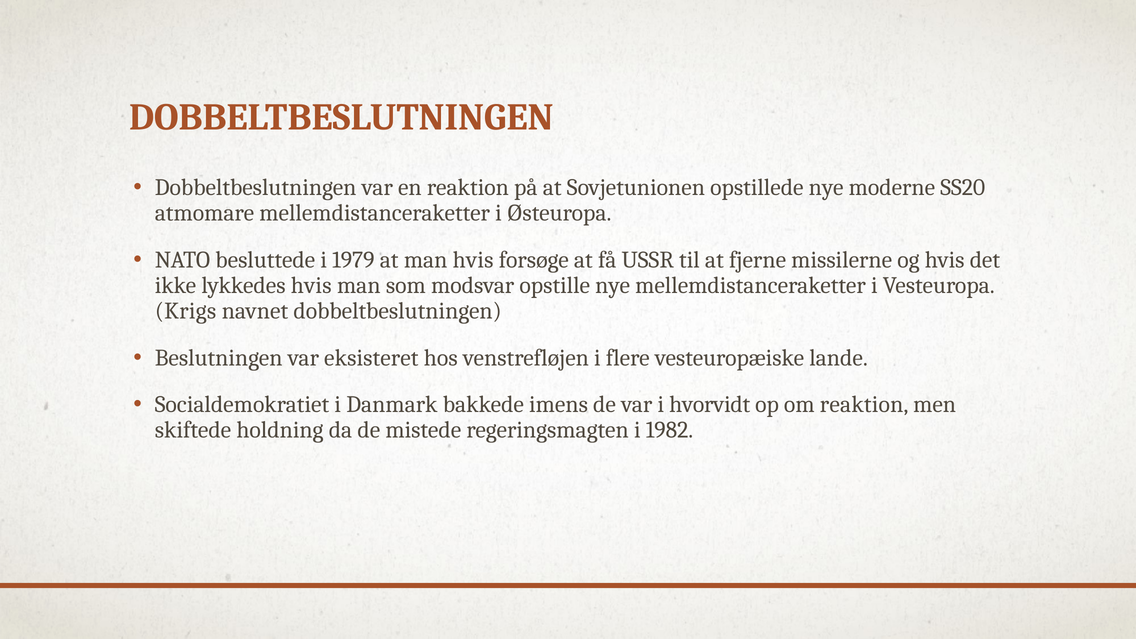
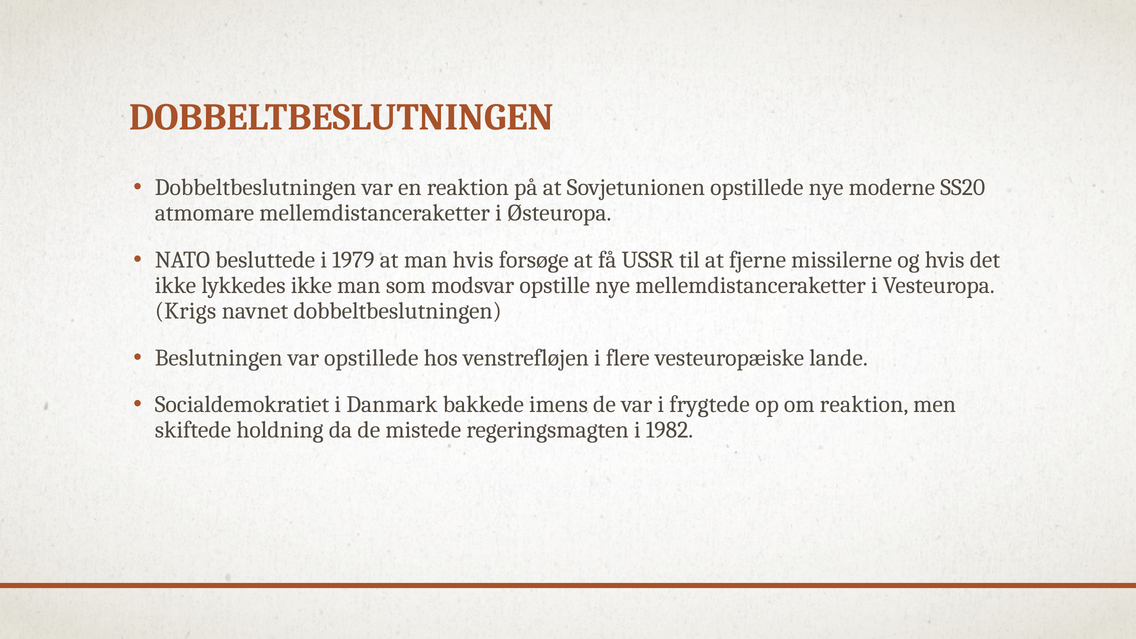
lykkedes hvis: hvis -> ikke (311, 285)
var eksisteret: eksisteret -> opstillede (371, 358)
hvorvidt: hvorvidt -> frygtede (710, 405)
